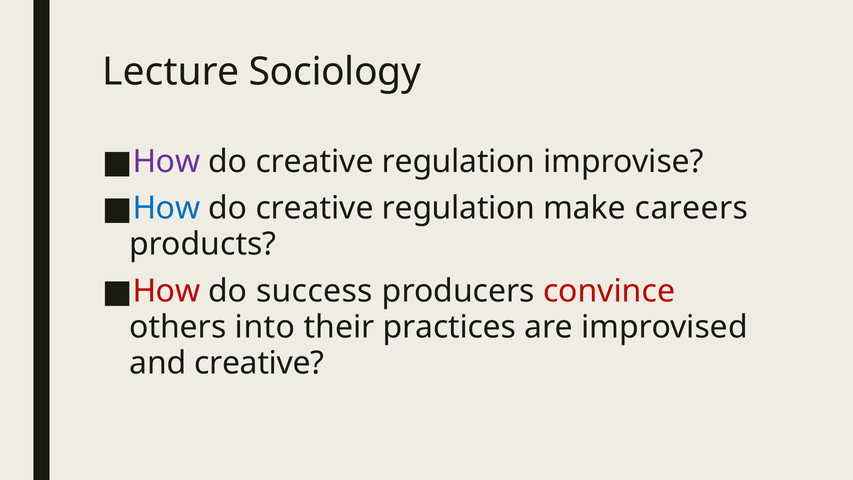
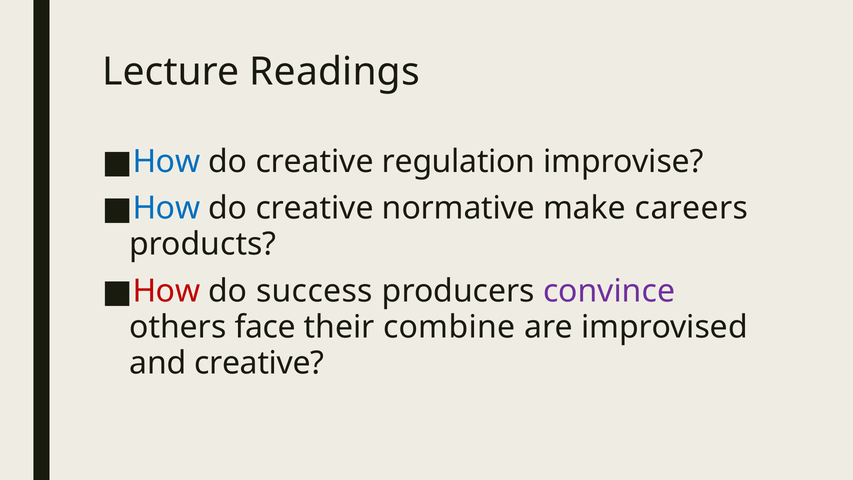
Sociology: Sociology -> Readings (335, 72)
How colour: purple -> blue (166, 161)
regulation: regulation -> normative (458, 208)
convince colour: red -> purple (609, 291)
into: into -> face (265, 327)
practices: practices -> combine (449, 327)
